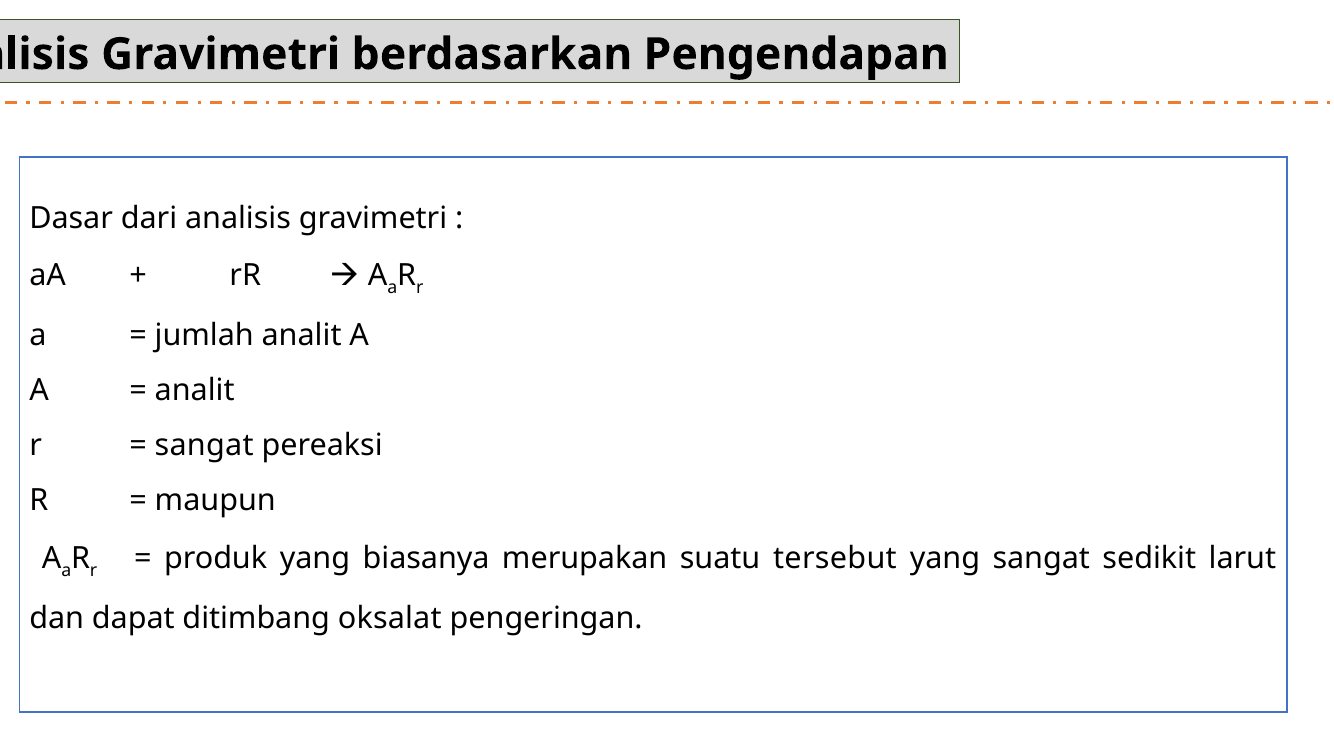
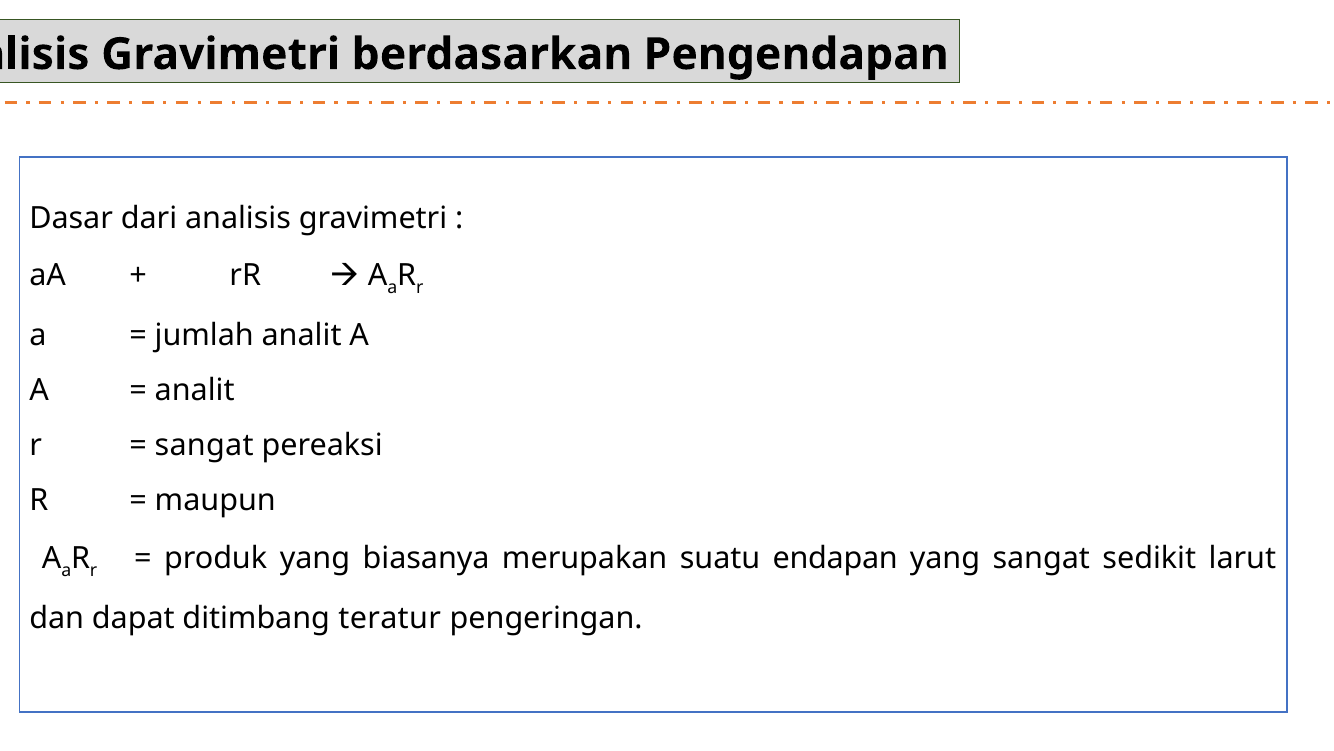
tersebut: tersebut -> endapan (835, 558)
oksalat: oksalat -> teratur (390, 618)
